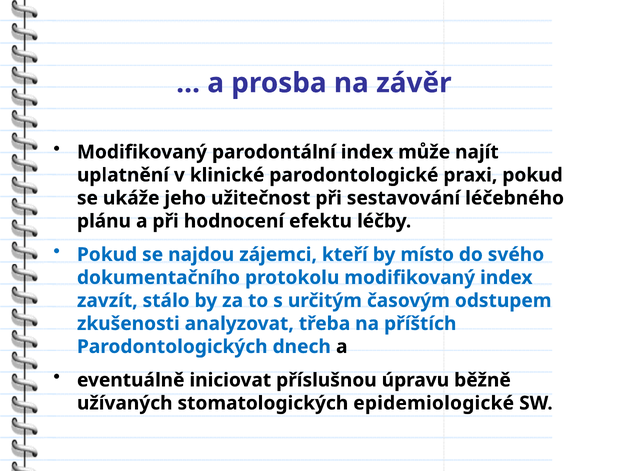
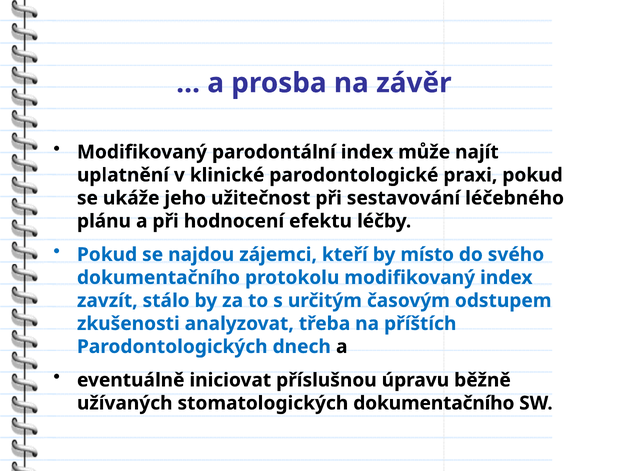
stomatologických epidemiologické: epidemiologické -> dokumentačního (434, 403)
